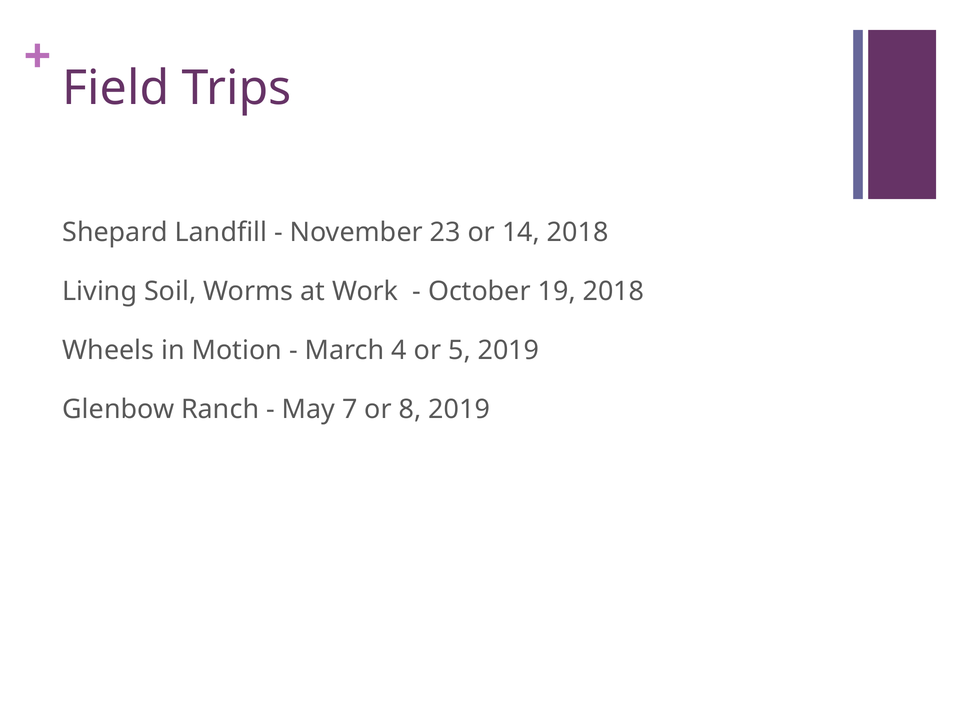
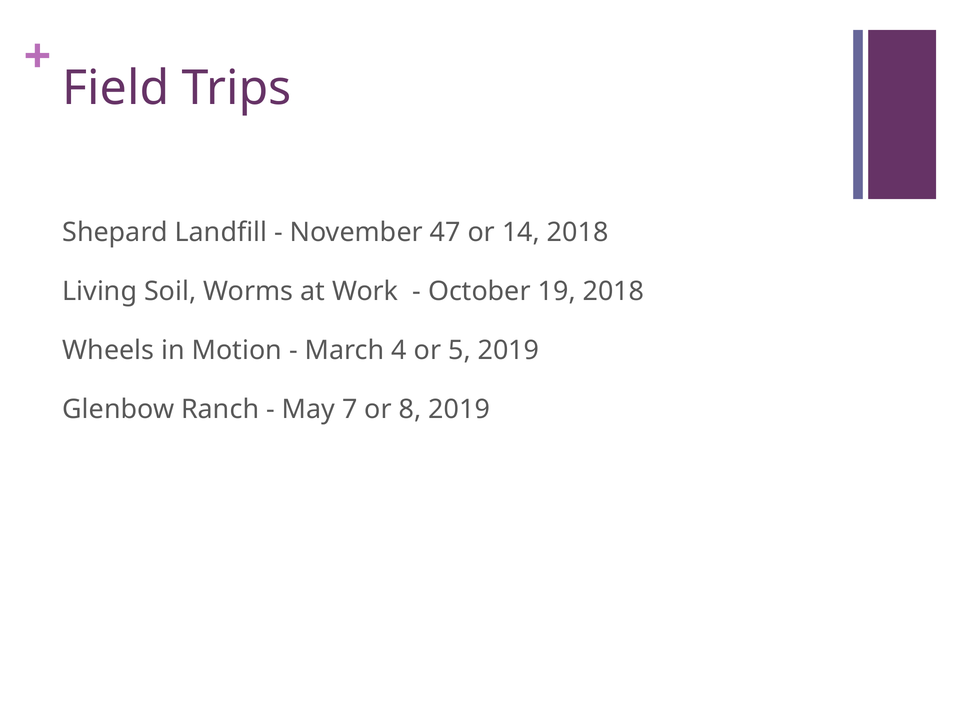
23: 23 -> 47 (445, 232)
